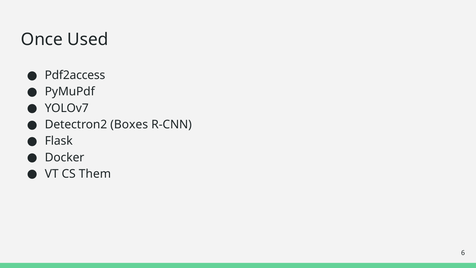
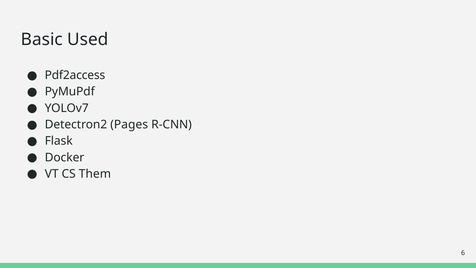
Once: Once -> Basic (42, 39)
Boxes: Boxes -> Pages (129, 124)
